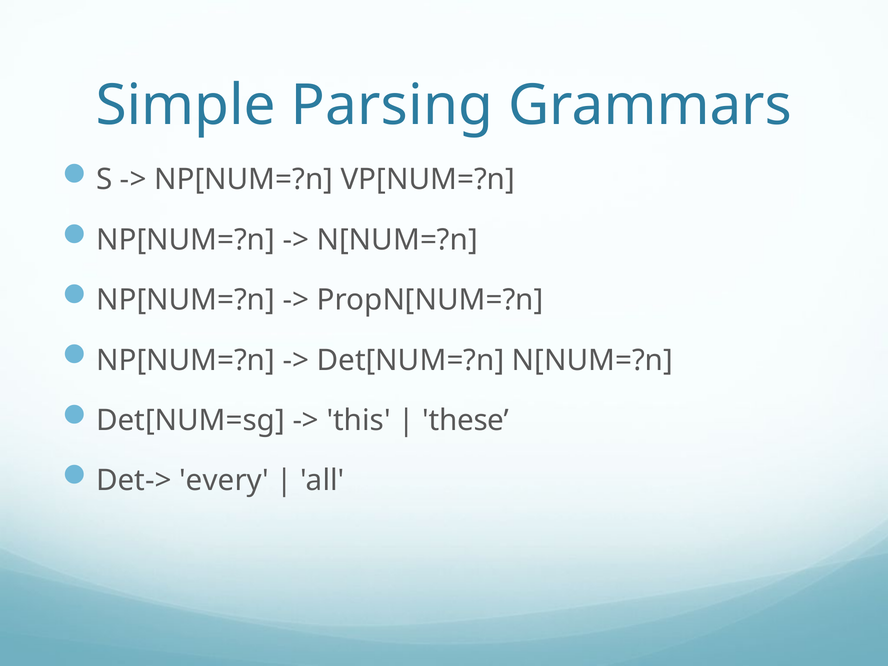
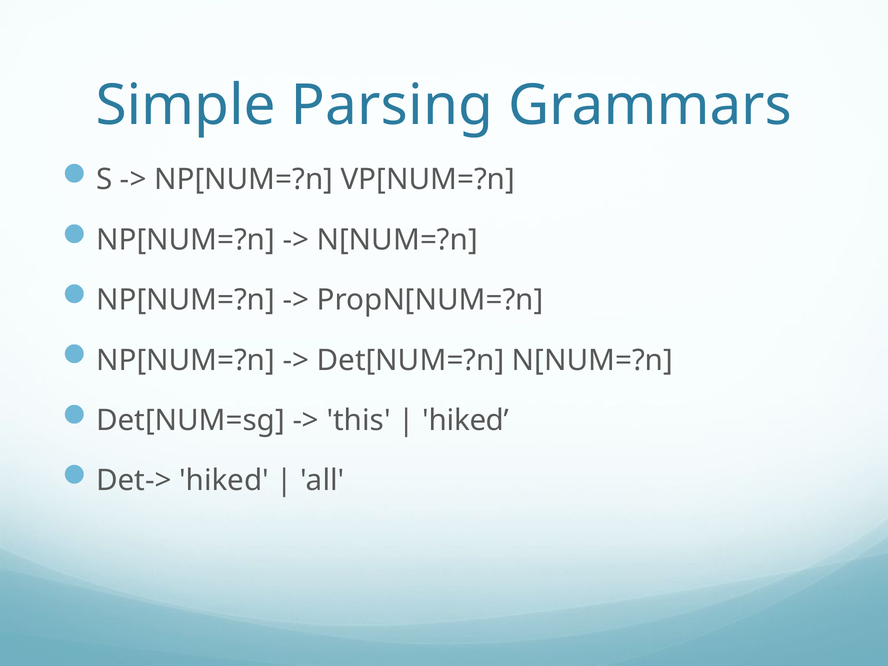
these: these -> hiked (466, 420)
Det-> every: every -> hiked (224, 481)
